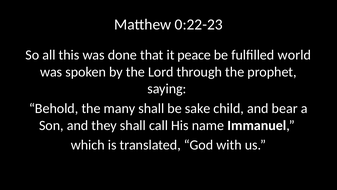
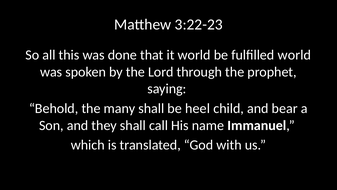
0:22-23: 0:22-23 -> 3:22-23 (199, 24)
it peace: peace -> world (194, 55)
sake: sake -> heel (198, 108)
